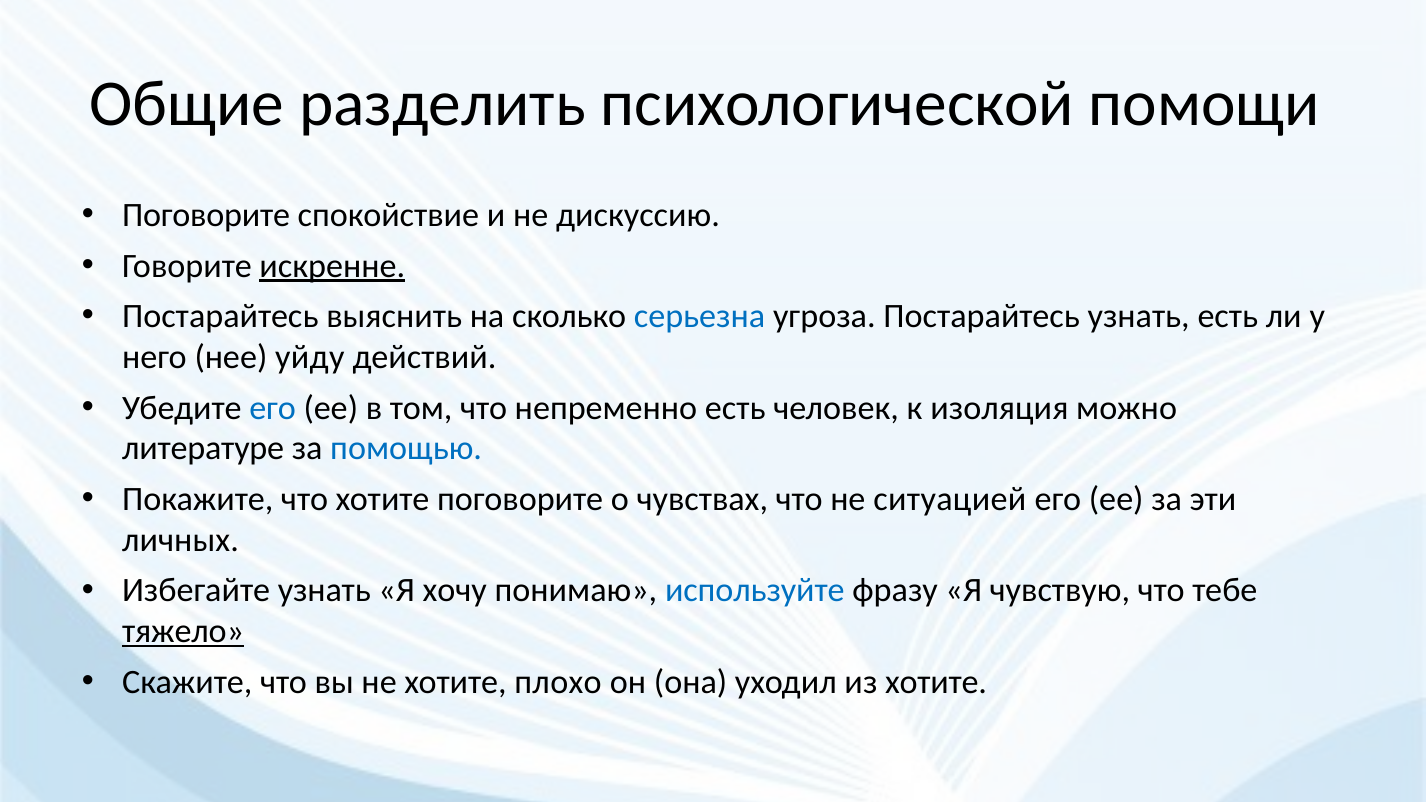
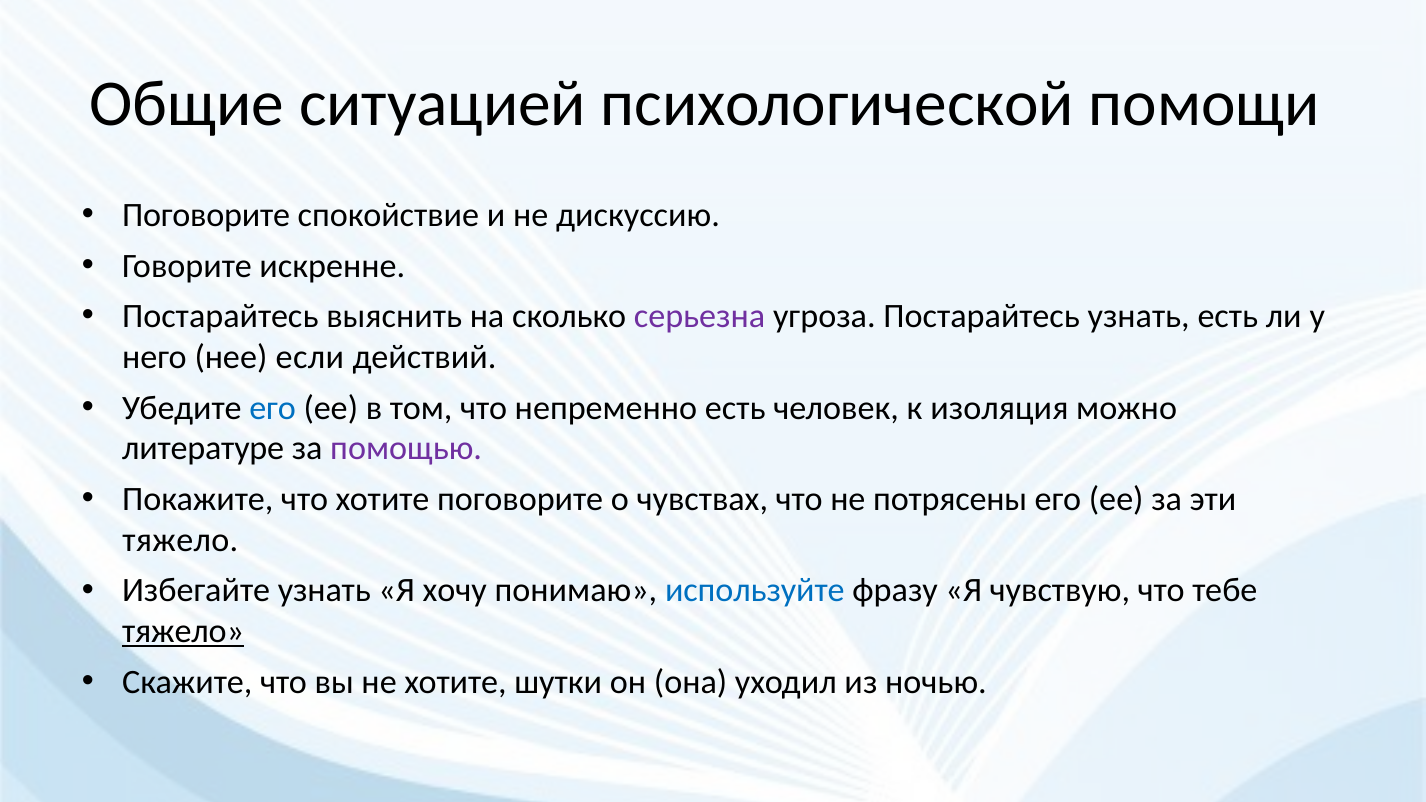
разделить: разделить -> ситуацией (443, 104)
искренне underline: present -> none (332, 266)
серьезна colour: blue -> purple (700, 316)
уйду: уйду -> если (310, 357)
помощью colour: blue -> purple (406, 449)
ситуацией: ситуацией -> потрясены (950, 499)
личных: личных -> тяжело (180, 540)
плохо: плохо -> шутки (558, 682)
из хотите: хотите -> ночью (936, 682)
